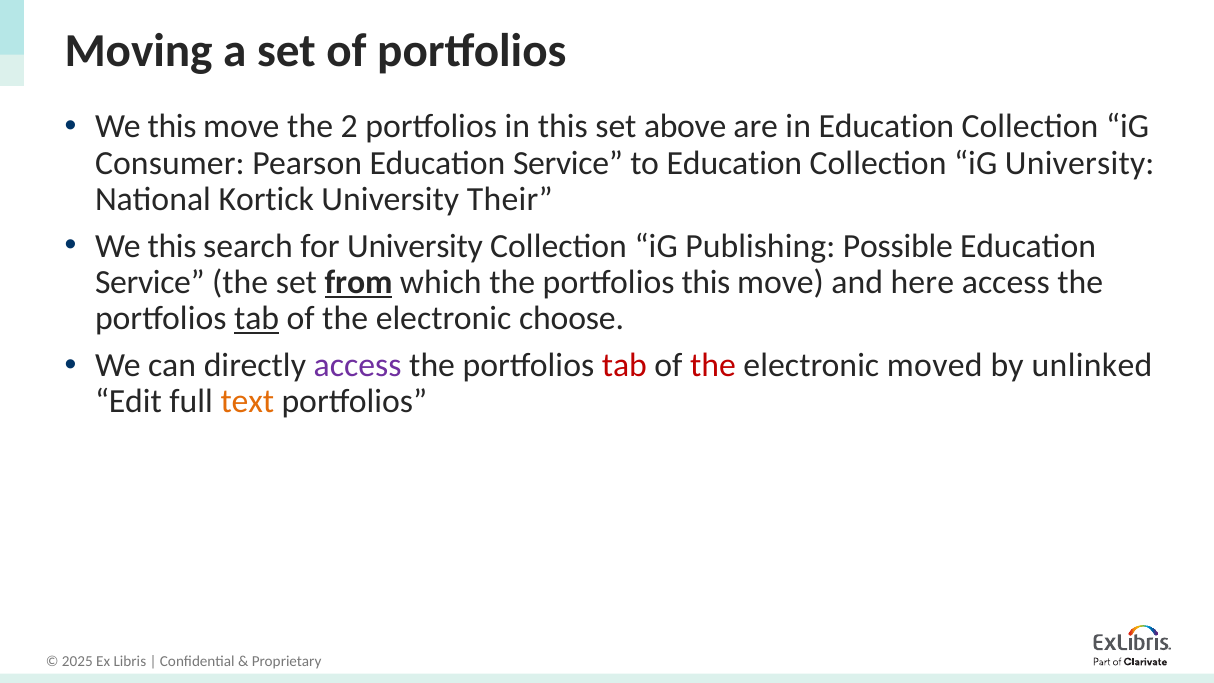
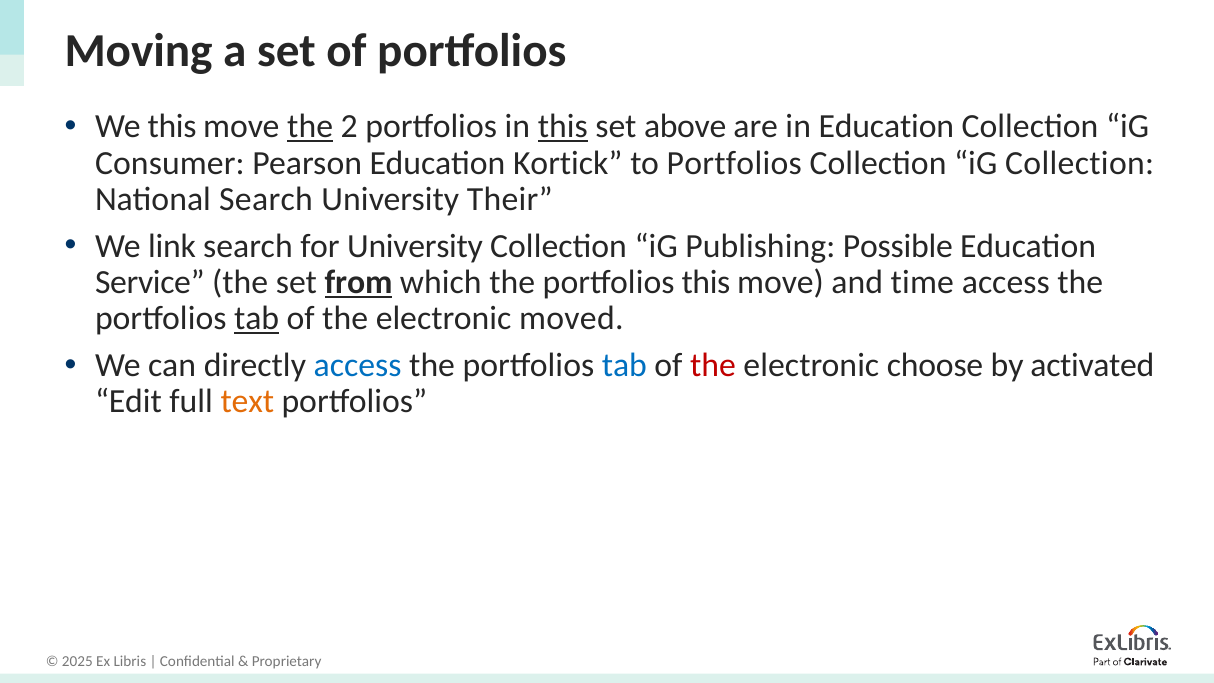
the underline: none -> present (310, 127)
this underline: none -> present (563, 127)
Pearson Education Service: Service -> Kortick (568, 163)
to Education: Education -> Portfolios (734, 163)
iG University: University -> Collection (1080, 163)
National Kortick: Kortick -> Search (266, 199)
this: this -> link (172, 246)
here: here -> time (922, 282)
choose: choose -> moved (571, 319)
access colour: purple -> blue (358, 365)
tab colour: red -> blue (624, 365)
moved: moved -> choose (935, 365)
unlinked: unlinked -> activated (1092, 365)
